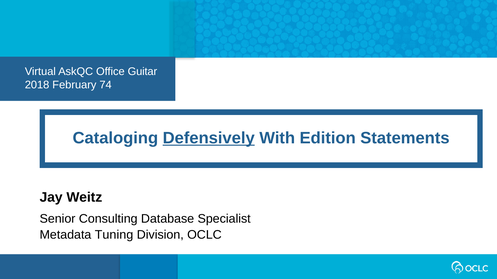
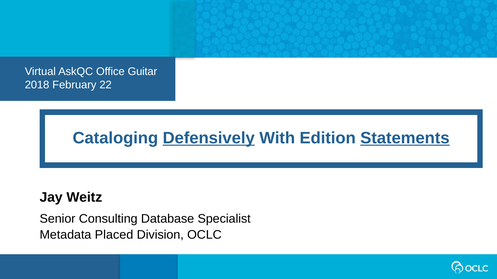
74: 74 -> 22 (106, 85)
Statements underline: none -> present (405, 138)
Tuning: Tuning -> Placed (114, 235)
